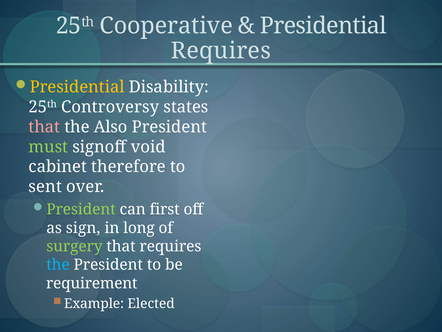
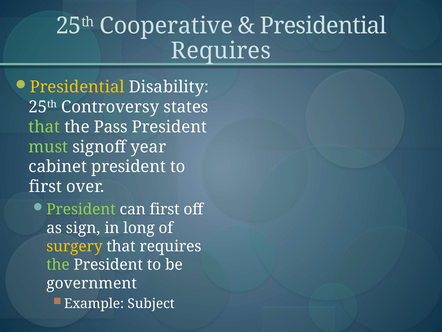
that colour: pink -> light green (44, 127)
Also: Also -> Pass (111, 127)
void: void -> year (148, 147)
cabinet therefore: therefore -> president (129, 167)
sent: sent -> first (45, 186)
surgery colour: light green -> yellow (74, 246)
the colour: light blue -> light green (58, 264)
requirement: requirement -> government (92, 283)
Elected: Elected -> Subject (151, 303)
